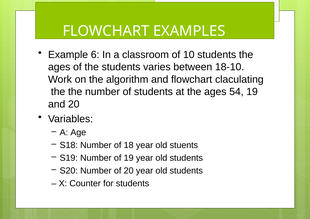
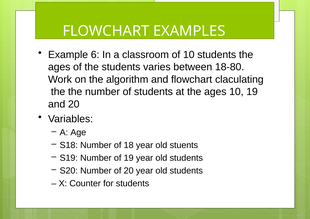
18-10: 18-10 -> 18-80 (230, 67)
ages 54: 54 -> 10 (236, 92)
